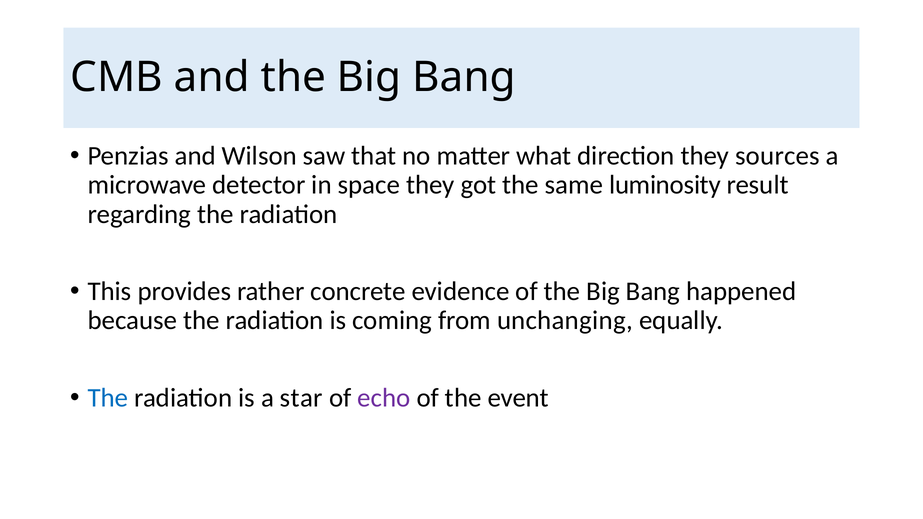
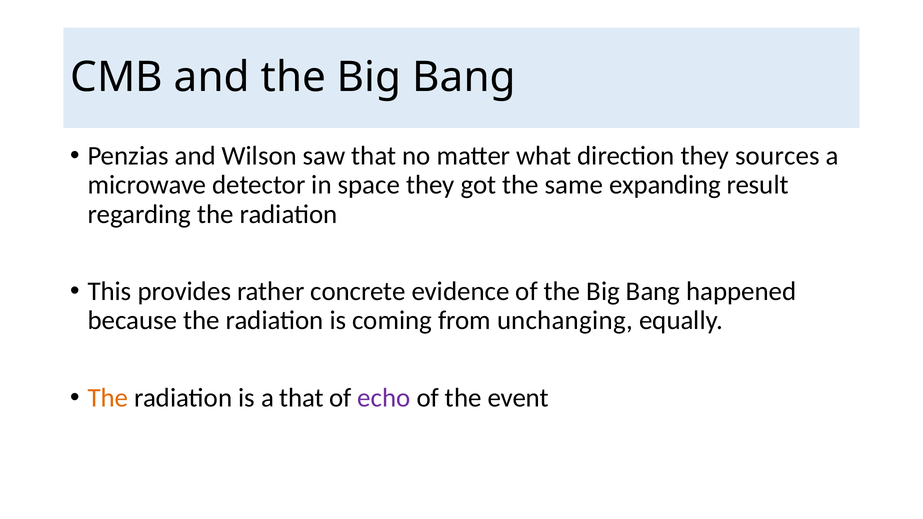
luminosity: luminosity -> expanding (665, 185)
The colour: blue -> orange (108, 398)
a star: star -> that (302, 398)
